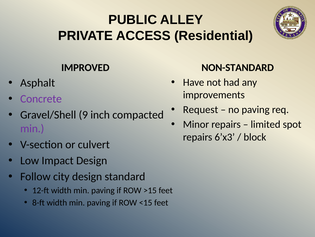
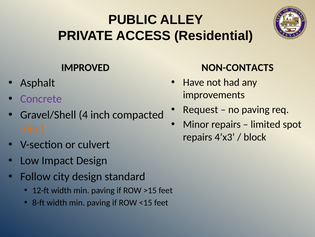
NON-STANDARD: NON-STANDARD -> NON-CONTACTS (238, 67)
9: 9 -> 4 (83, 115)
min colour: purple -> orange (32, 128)
6’x3: 6’x3 -> 4’x3 (225, 137)
